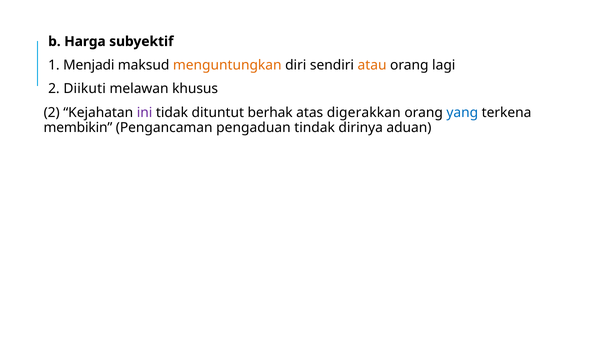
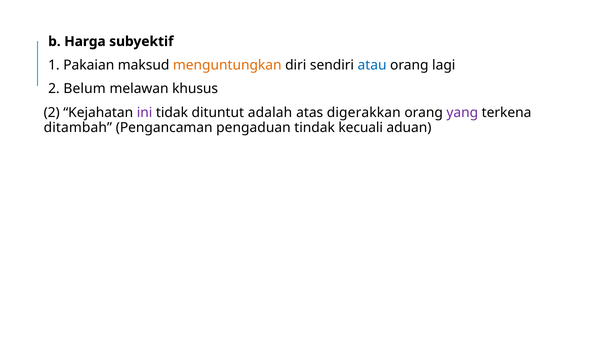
Menjadi: Menjadi -> Pakaian (89, 65)
atau colour: orange -> blue (372, 65)
Diikuti: Diikuti -> Belum (85, 89)
berhak: berhak -> adalah (270, 112)
yang colour: blue -> purple (462, 112)
membikin: membikin -> ditambah (78, 127)
dirinya: dirinya -> kecuali (361, 127)
